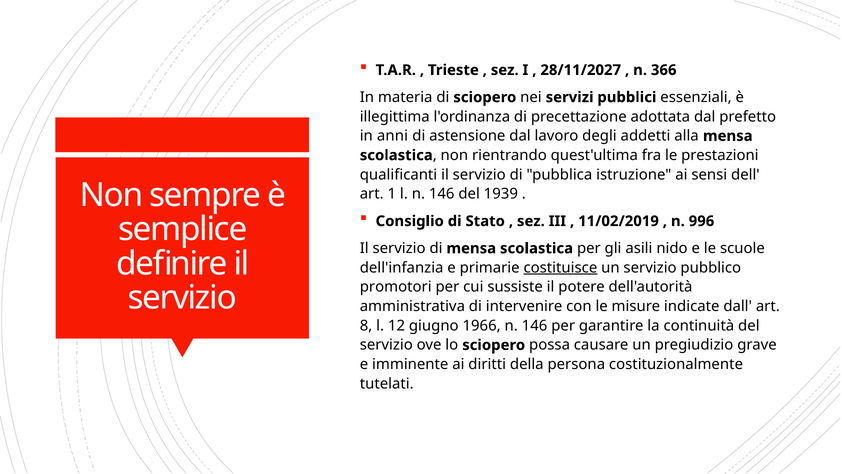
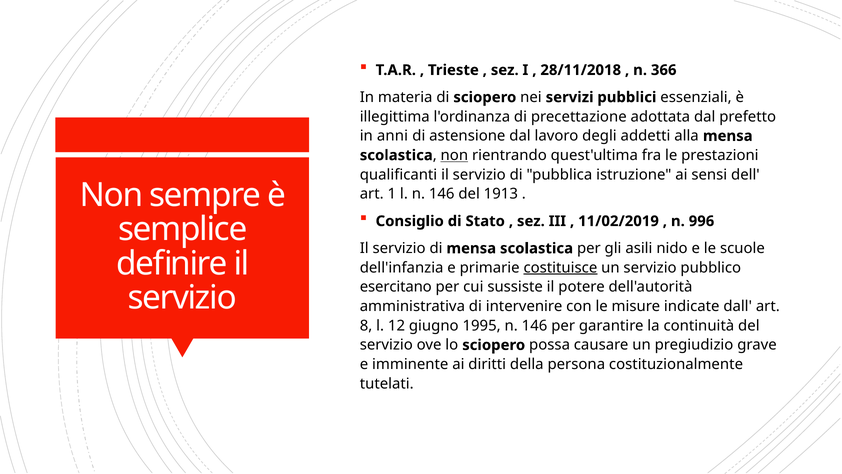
28/11/2027: 28/11/2027 -> 28/11/2018 (581, 70)
non underline: none -> present (454, 155)
1939: 1939 -> 1913 (501, 194)
promotori: promotori -> esercitano (396, 287)
1966: 1966 -> 1995 (482, 325)
